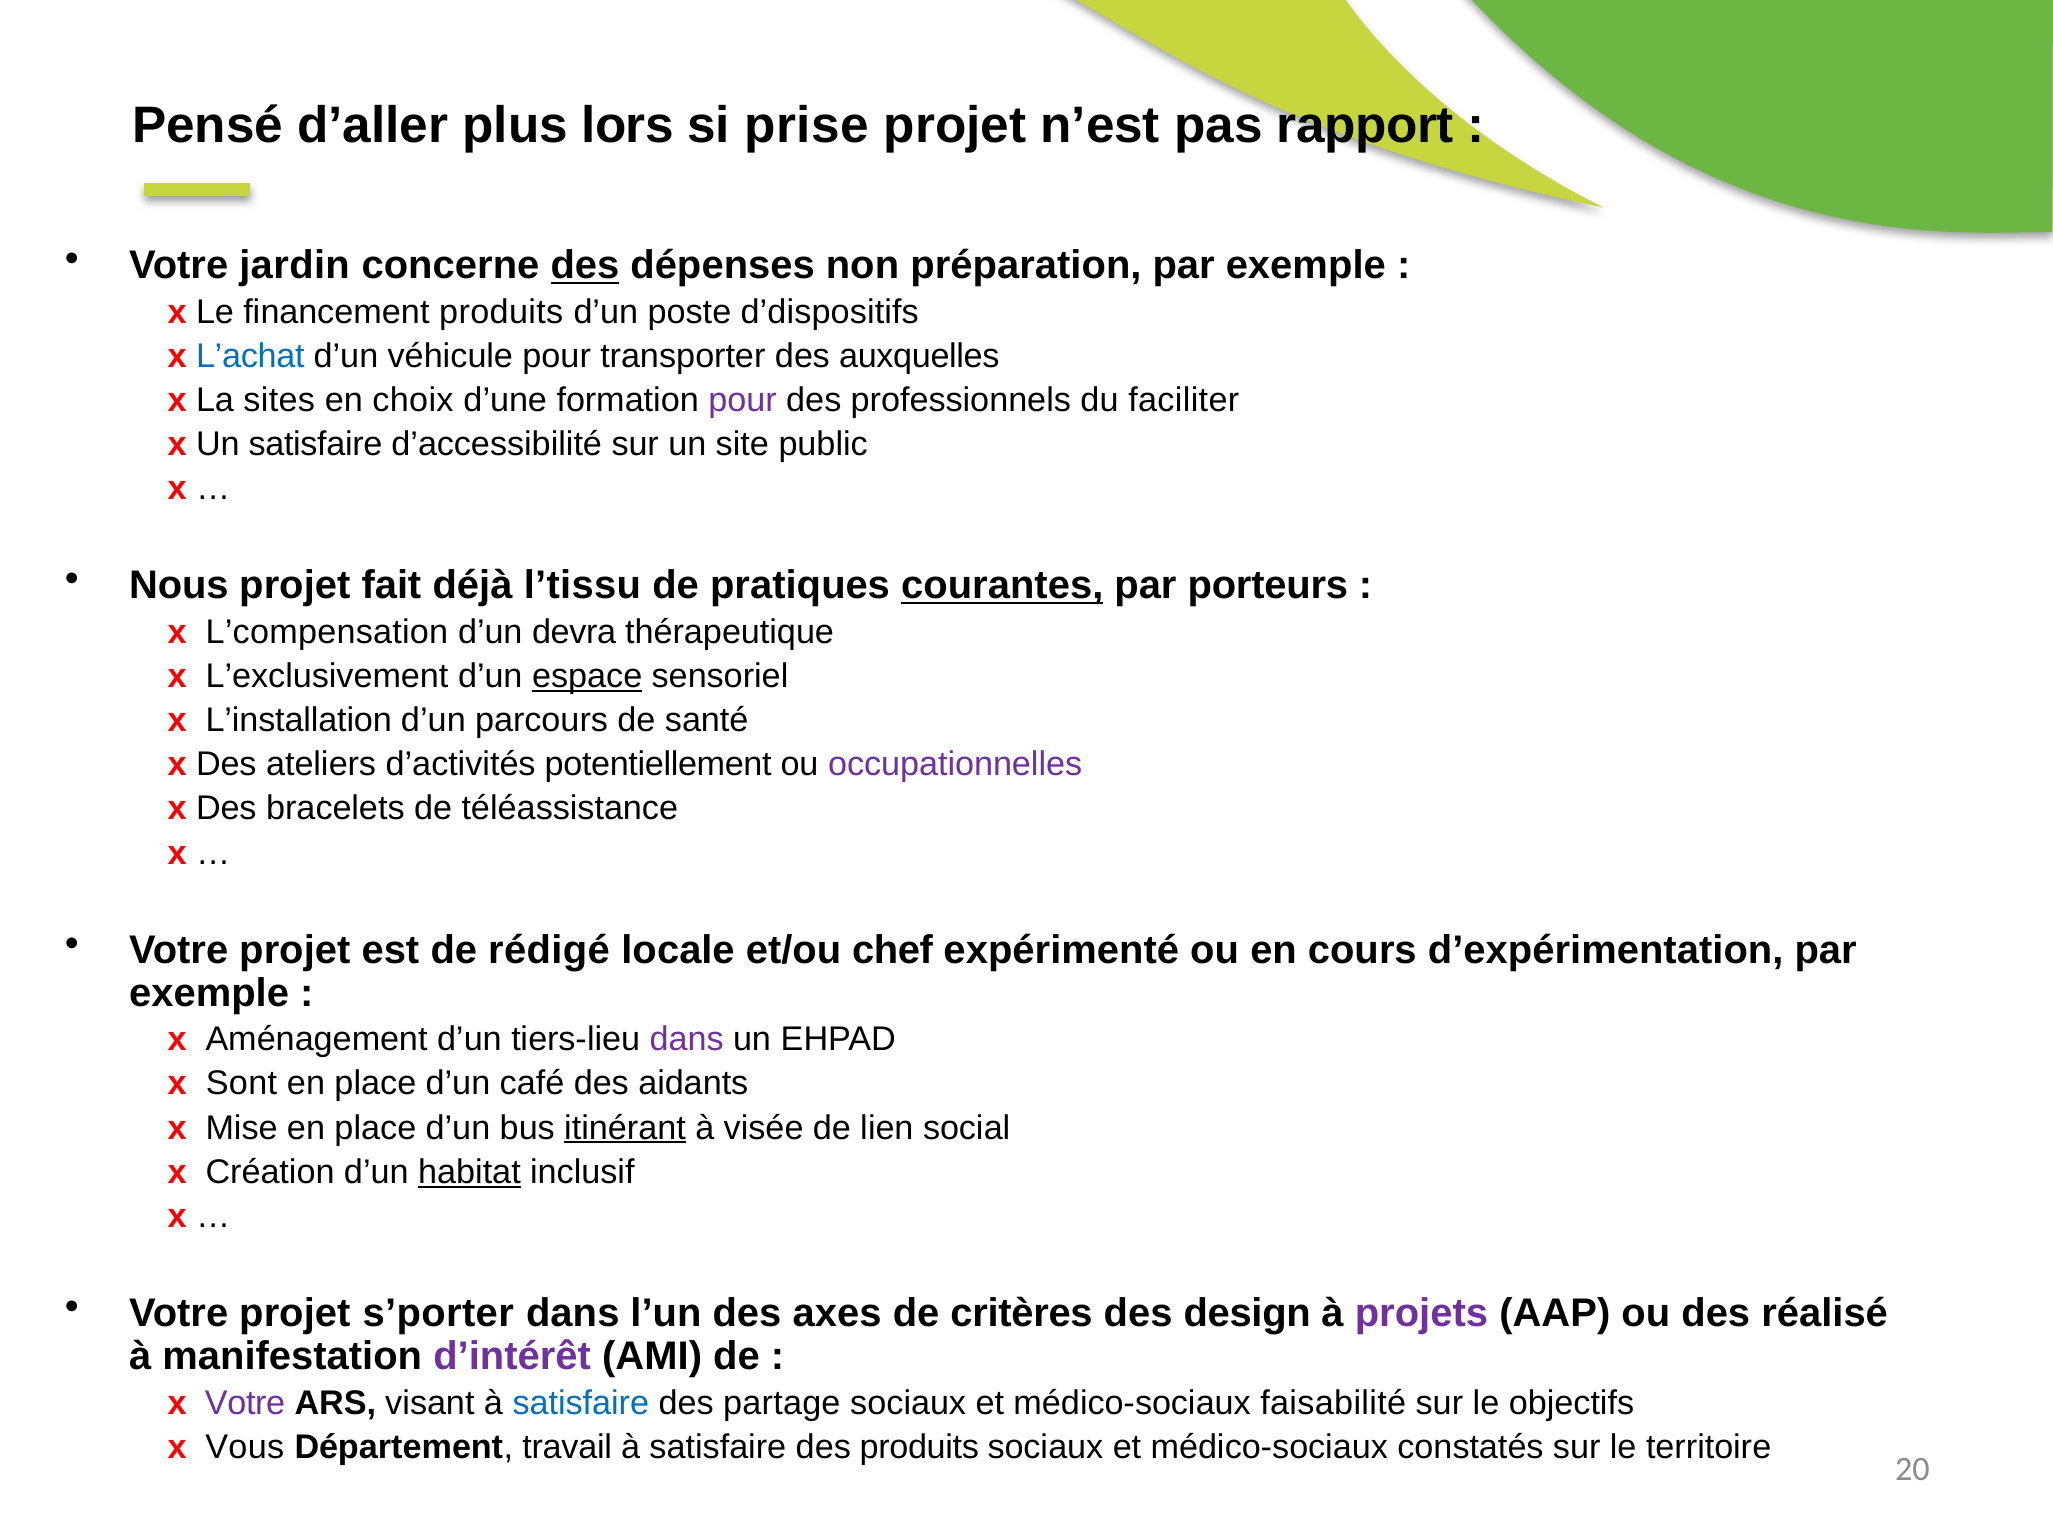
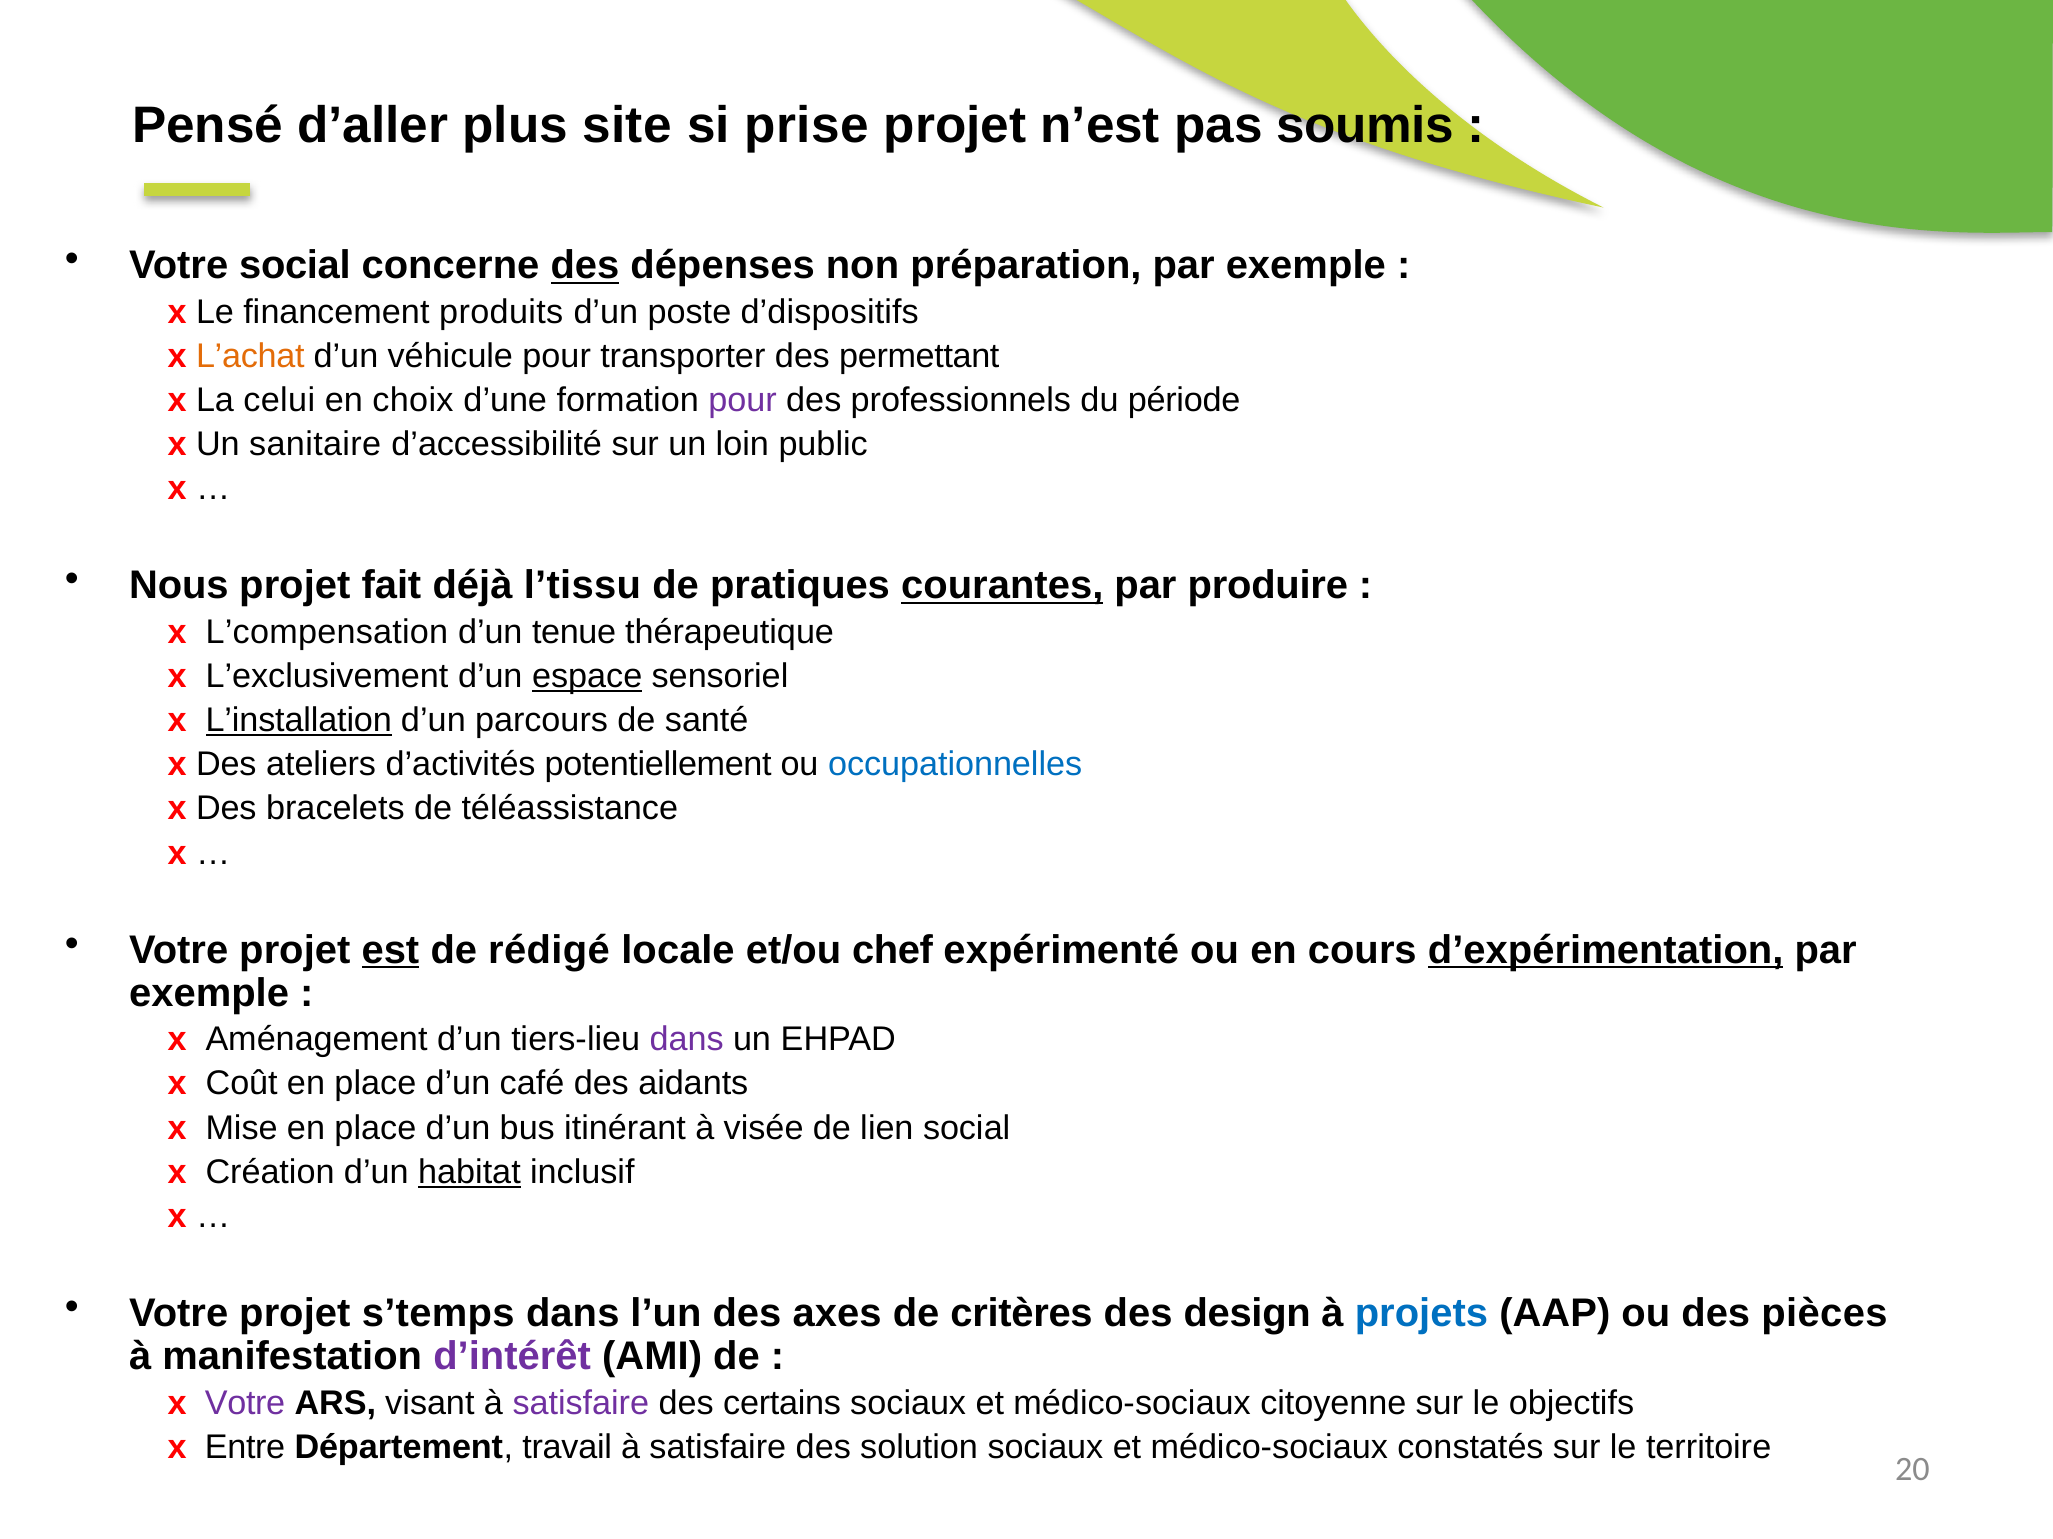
lors: lors -> site (627, 126)
rapport: rapport -> soumis (1366, 126)
Votre jardin: jardin -> social (295, 266)
L’achat colour: blue -> orange (250, 356)
auxquelles: auxquelles -> permettant (919, 356)
sites: sites -> celui (279, 401)
faciliter: faciliter -> période (1184, 401)
Un satisfaire: satisfaire -> sanitaire (315, 445)
site: site -> loin (742, 445)
porteurs: porteurs -> produire (1268, 586)
devra: devra -> tenue (574, 633)
L’installation underline: none -> present (299, 721)
occupationnelles colour: purple -> blue (955, 765)
est underline: none -> present (390, 950)
d’expérimentation underline: none -> present (1606, 950)
Sont: Sont -> Coût (242, 1084)
itinérant underline: present -> none (625, 1128)
s’porter: s’porter -> s’temps (438, 1314)
projets colour: purple -> blue (1421, 1314)
réalisé: réalisé -> pièces (1824, 1314)
satisfaire colour: blue -> purple (581, 1403)
partage: partage -> certains (782, 1403)
faisabilité: faisabilité -> citoyenne (1333, 1403)
Vous: Vous -> Entre (245, 1448)
des produits: produits -> solution (919, 1448)
